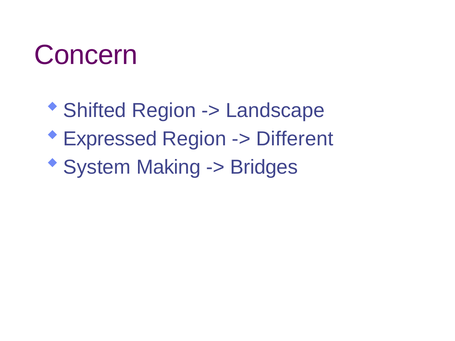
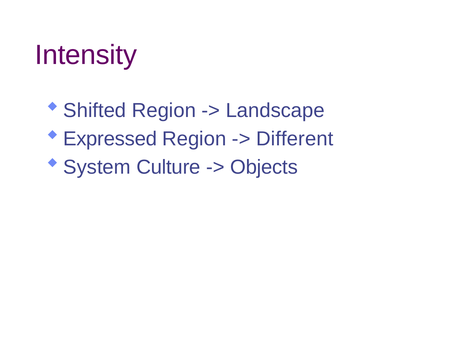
Concern: Concern -> Intensity (86, 55)
Making: Making -> Culture (168, 167)
Bridges: Bridges -> Objects (264, 167)
